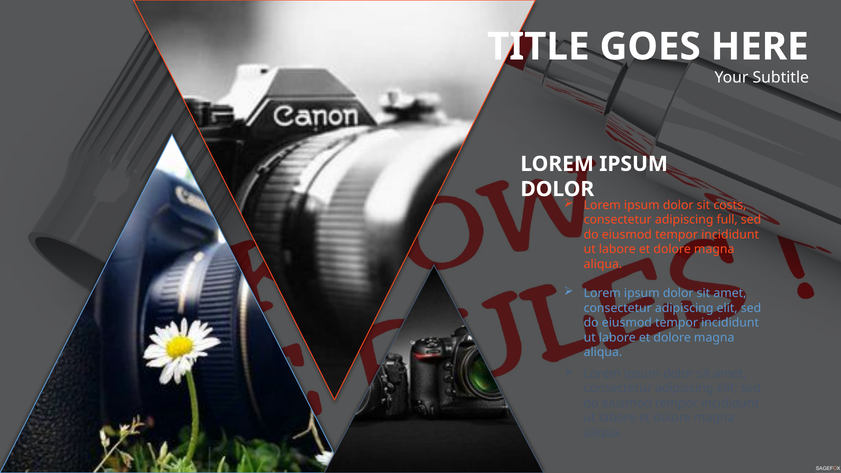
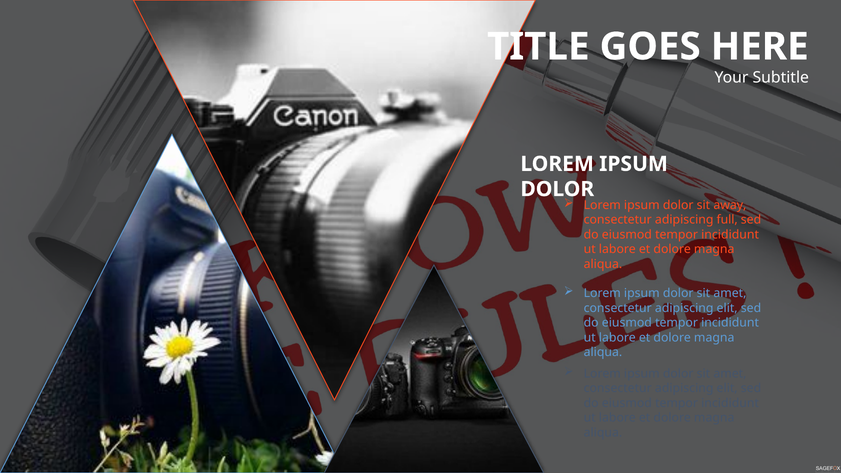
costs: costs -> away (730, 205)
